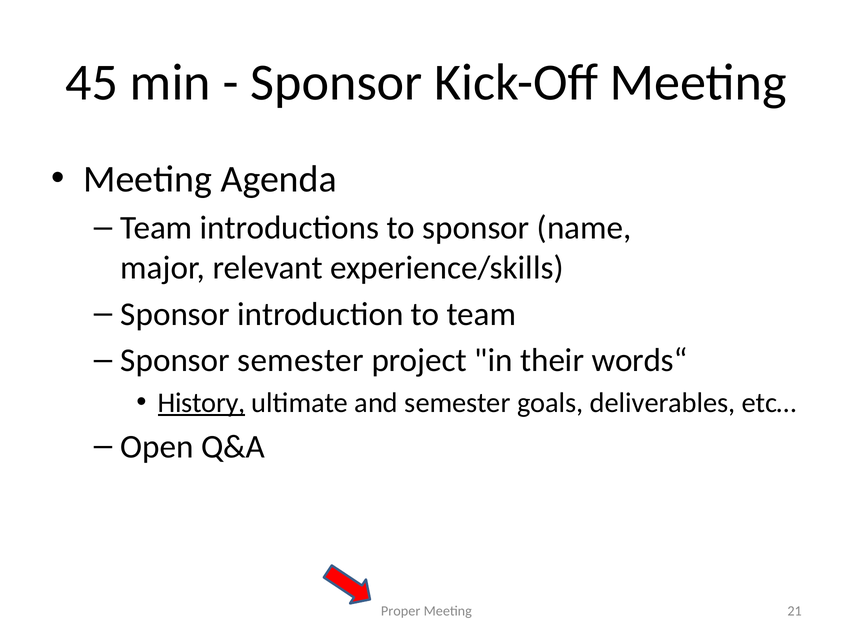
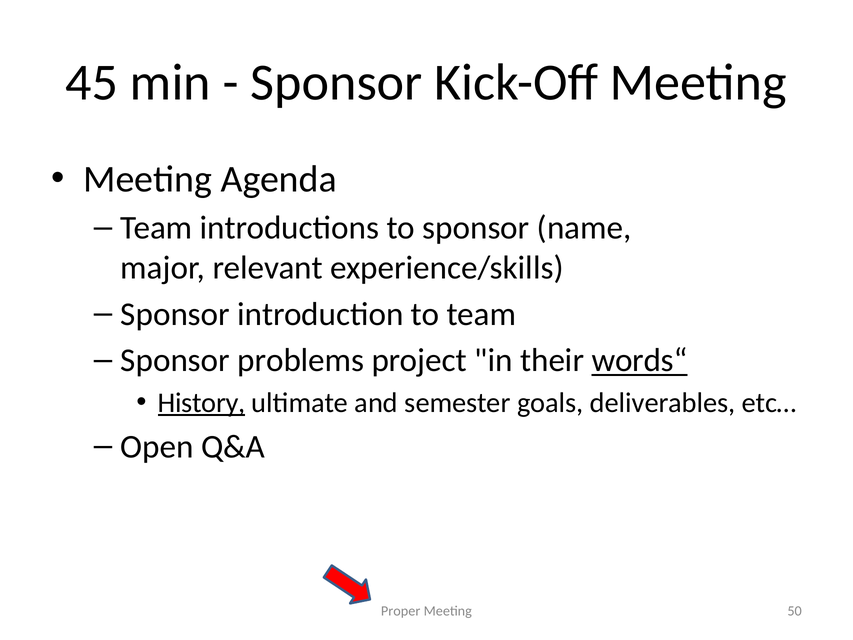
Sponsor semester: semester -> problems (301, 360)
words“ underline: none -> present (640, 360)
21: 21 -> 50 (795, 611)
